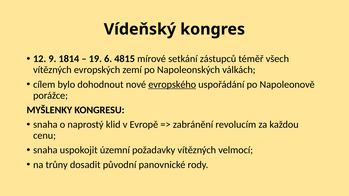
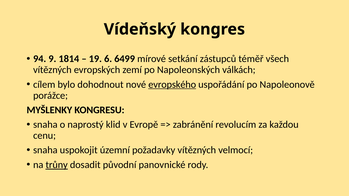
12: 12 -> 94 (40, 59)
4815: 4815 -> 6499 (125, 59)
trůny underline: none -> present (57, 165)
